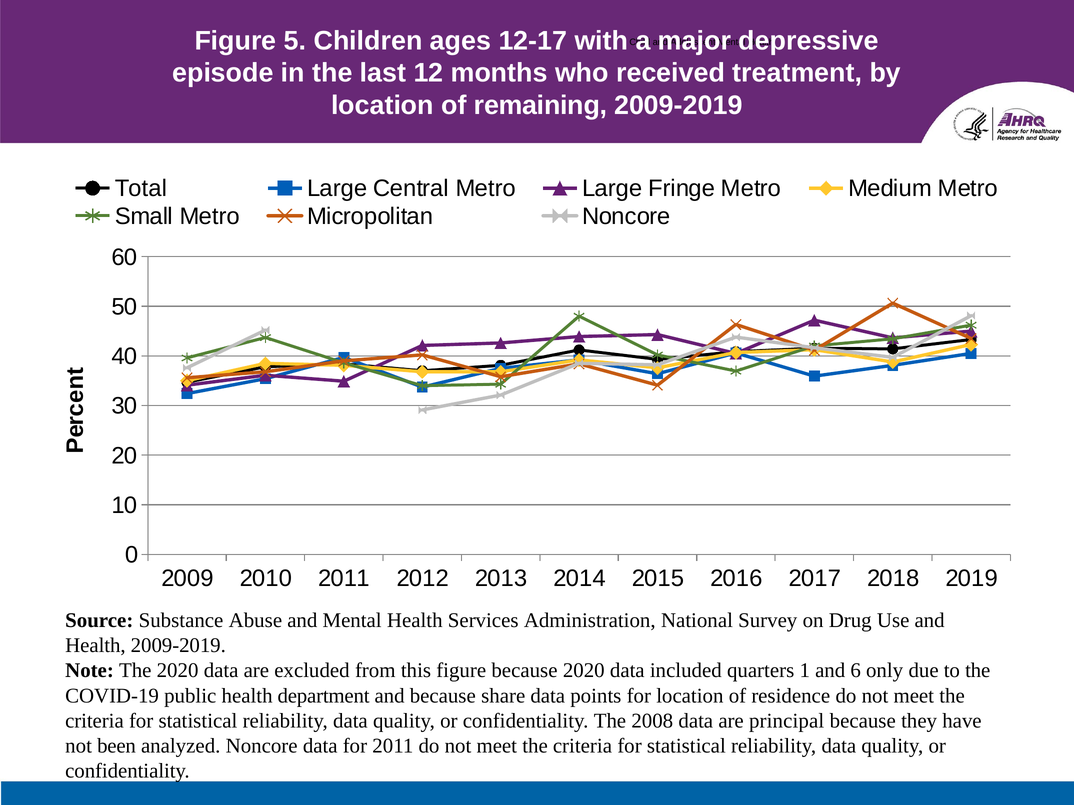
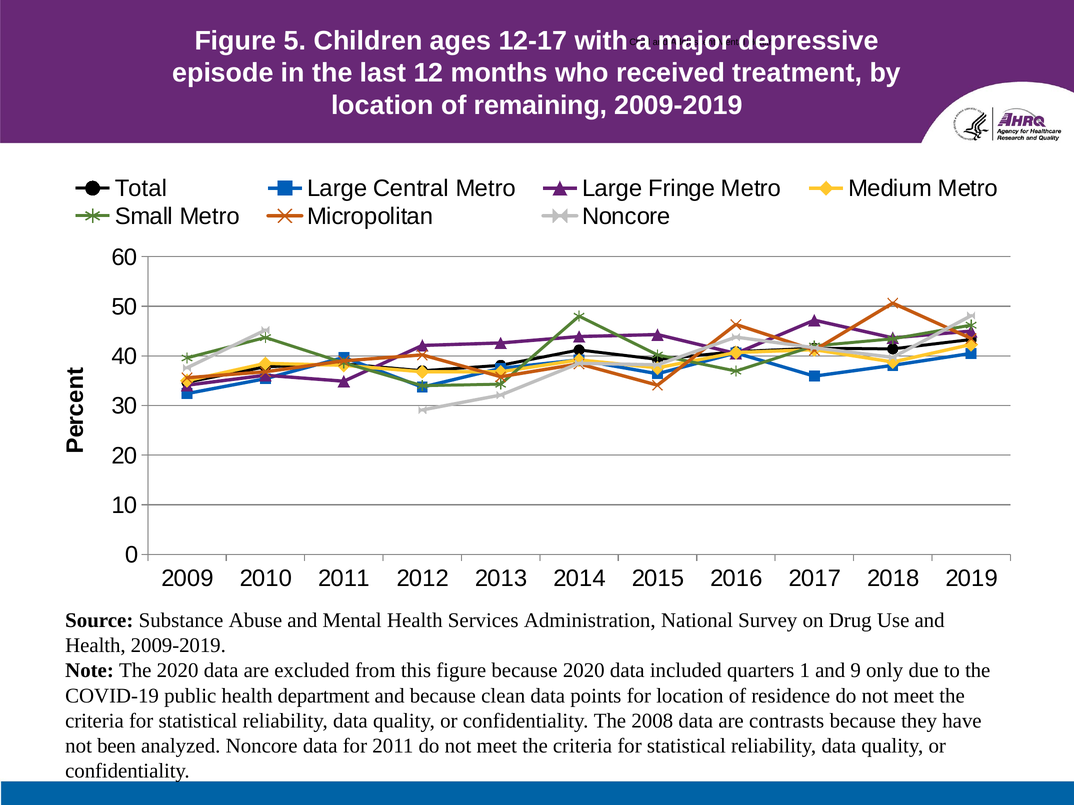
6: 6 -> 9 (856, 671)
share: share -> clean (503, 696)
principal: principal -> contrasts (787, 721)
